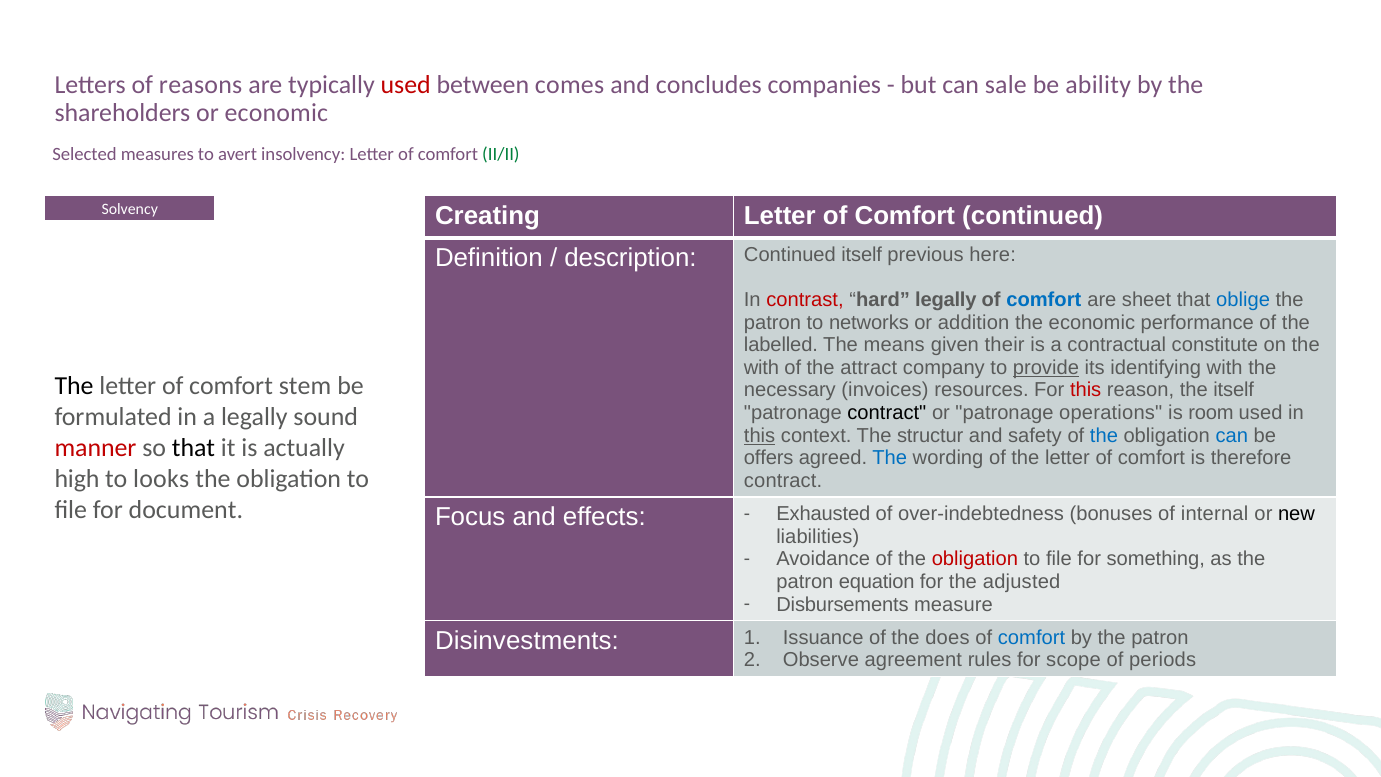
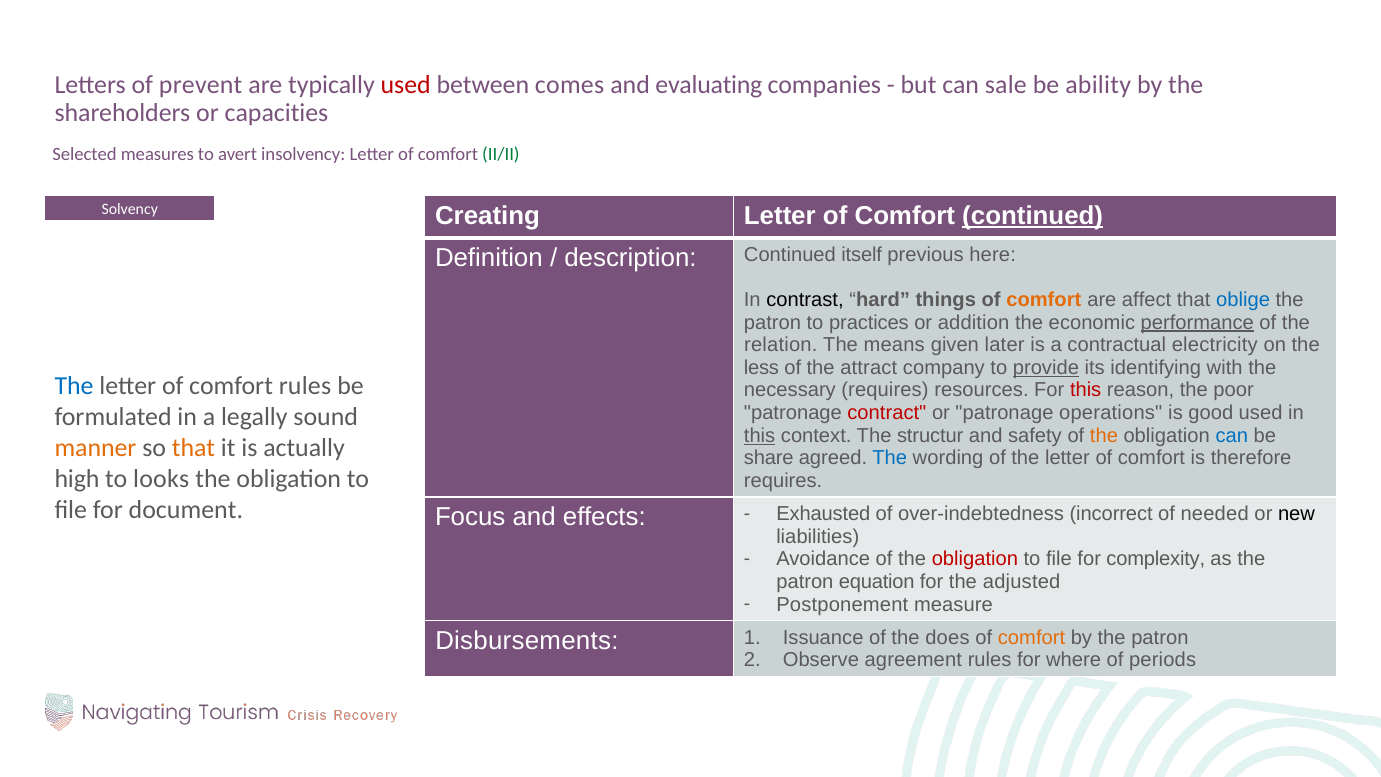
reasons: reasons -> prevent (201, 84)
concludes: concludes -> evaluating (709, 84)
or economic: economic -> capacities (276, 112)
continued underline: none -> present (1033, 216)
contrast colour: red -> black (805, 300)
hard legally: legally -> things (946, 300)
comfort colour: blue -> orange (1044, 300)
sheet: sheet -> affect (1147, 300)
networks: networks -> practices (869, 322)
performance underline: none -> present (1197, 322)
labelled: labelled -> relation (781, 345)
their: their -> later (1005, 345)
constitute: constitute -> electricity (1215, 345)
with: with -> less (761, 368)
The colour: black -> blue (74, 386)
comfort stem: stem -> rules (305, 386)
necessary invoices: invoices -> requires (885, 390)
the itself: itself -> poor (1234, 390)
contract colour: black -> red (887, 413)
room: room -> good (1211, 413)
the colour: blue -> orange (1104, 435)
manner colour: red -> orange (96, 448)
that colour: black -> orange (194, 448)
offers: offers -> share (769, 458)
contract: contract -> requires (783, 481)
bonuses: bonuses -> incorrect (1111, 514)
internal: internal -> needed (1215, 514)
something: something -> complexity (1156, 559)
Disbursements: Disbursements -> Postponement (842, 604)
Disinvestments: Disinvestments -> Disbursements (527, 641)
comfort colour: blue -> orange (1032, 637)
scope: scope -> where (1074, 660)
